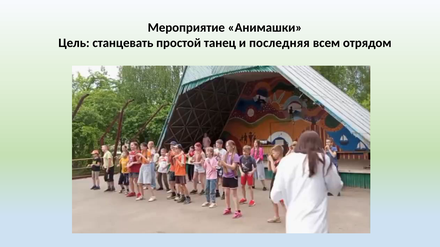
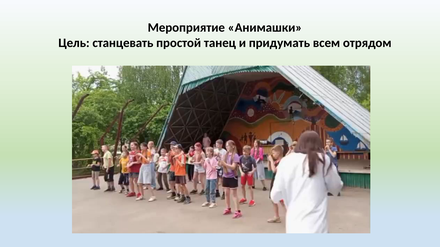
последняя: последняя -> придумать (279, 43)
